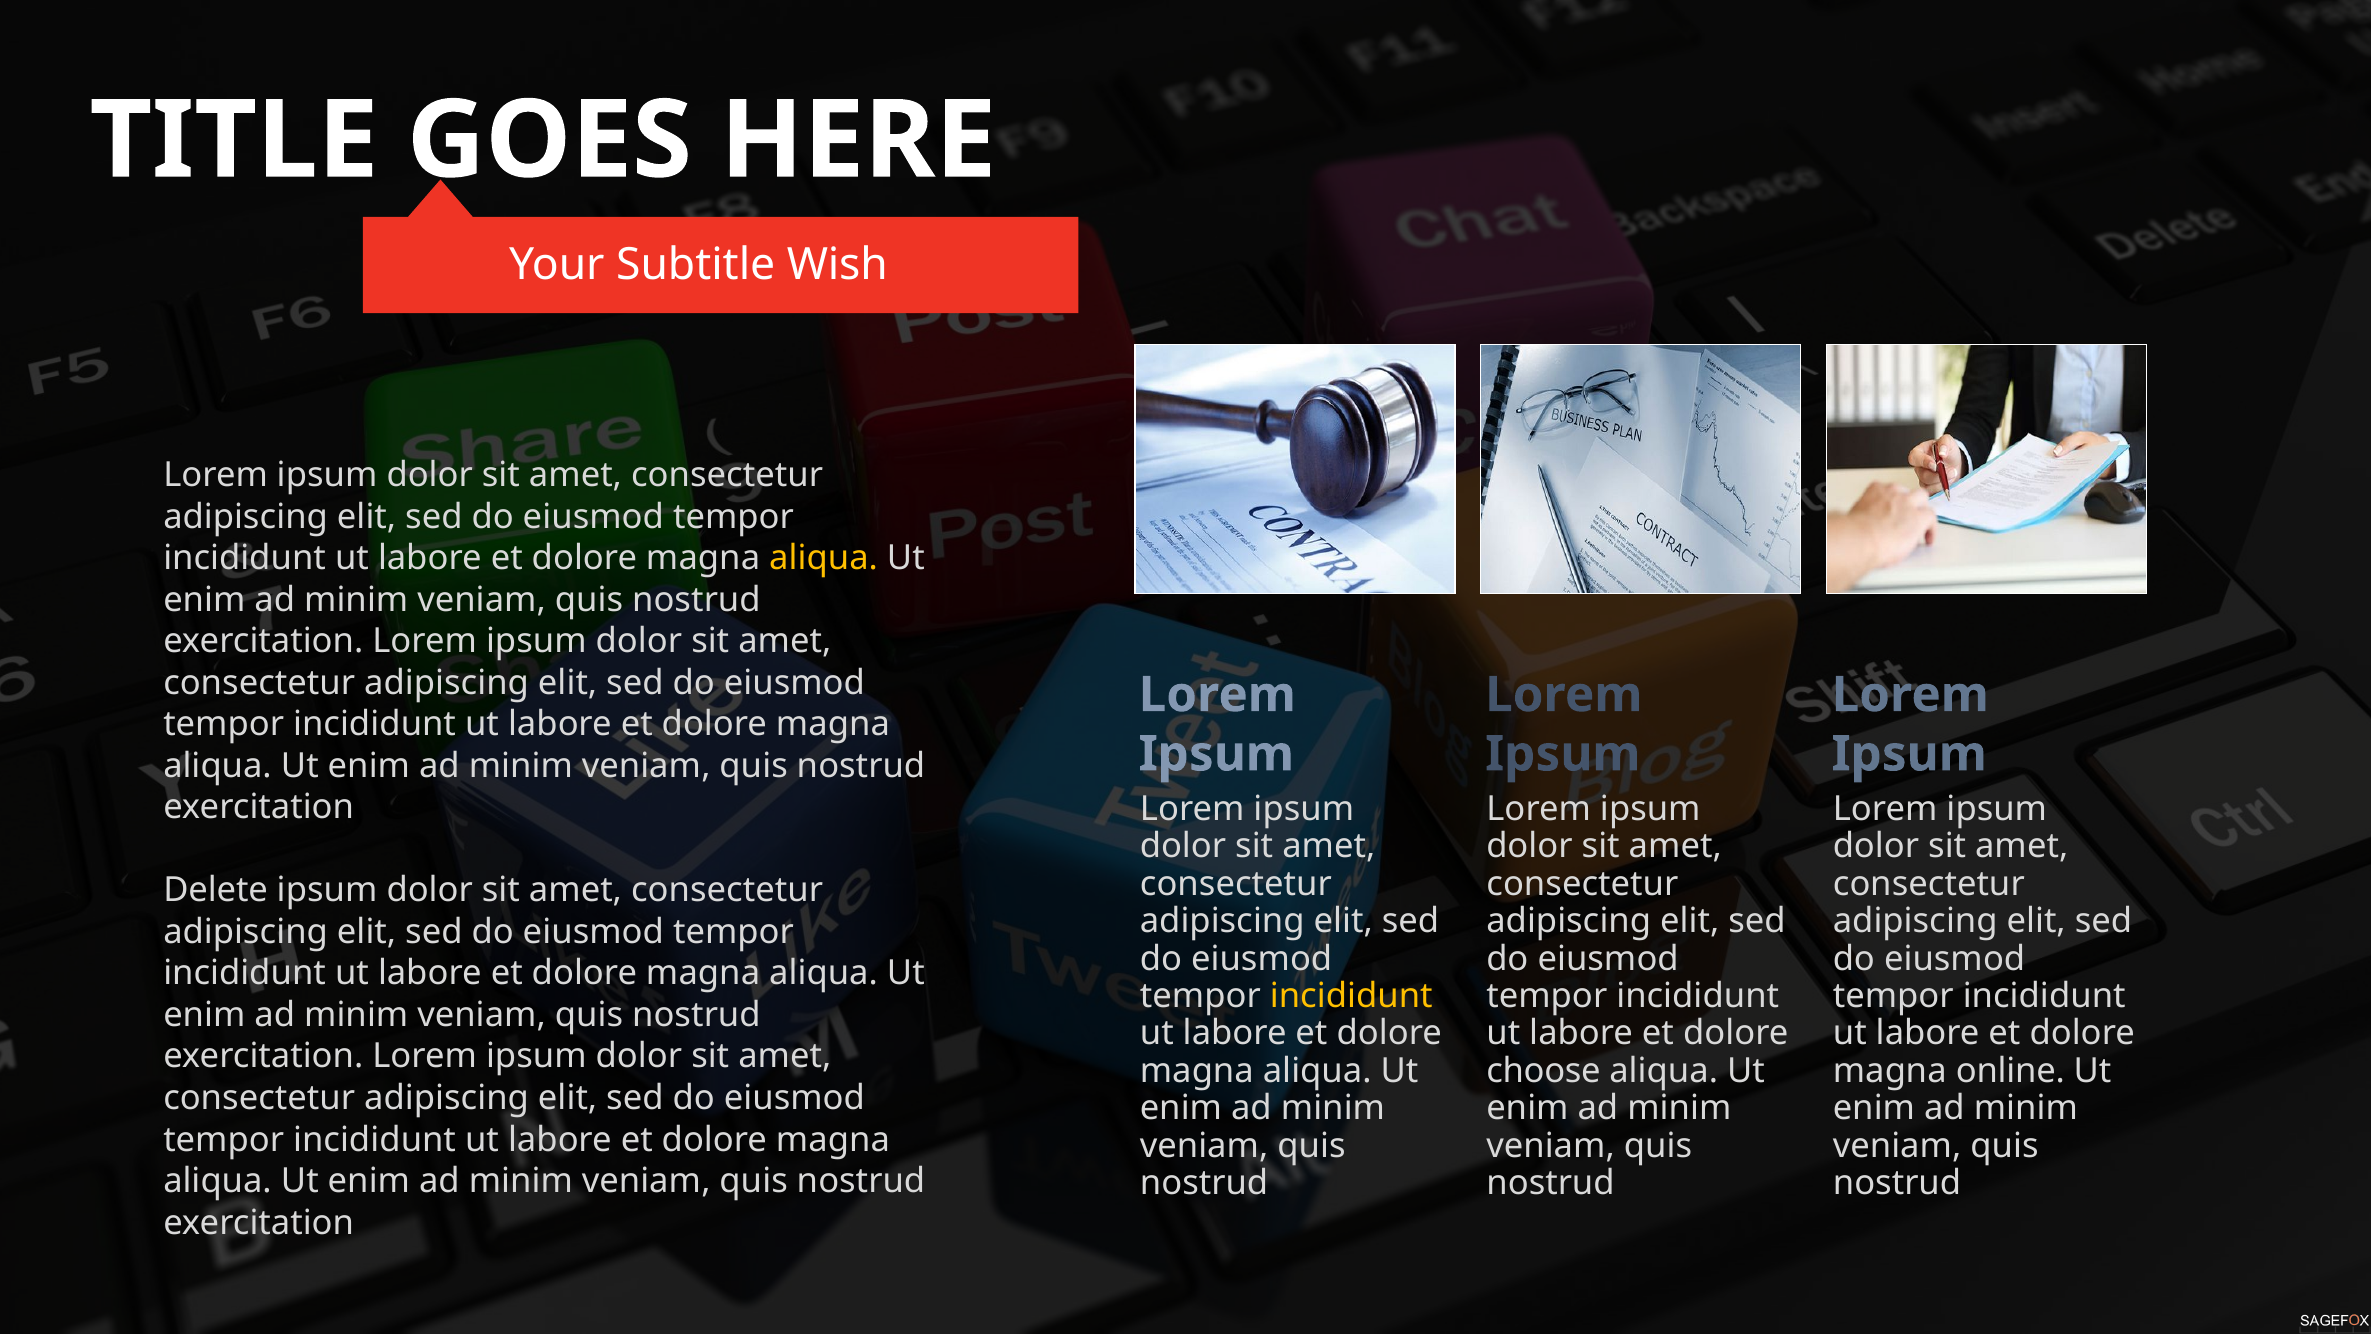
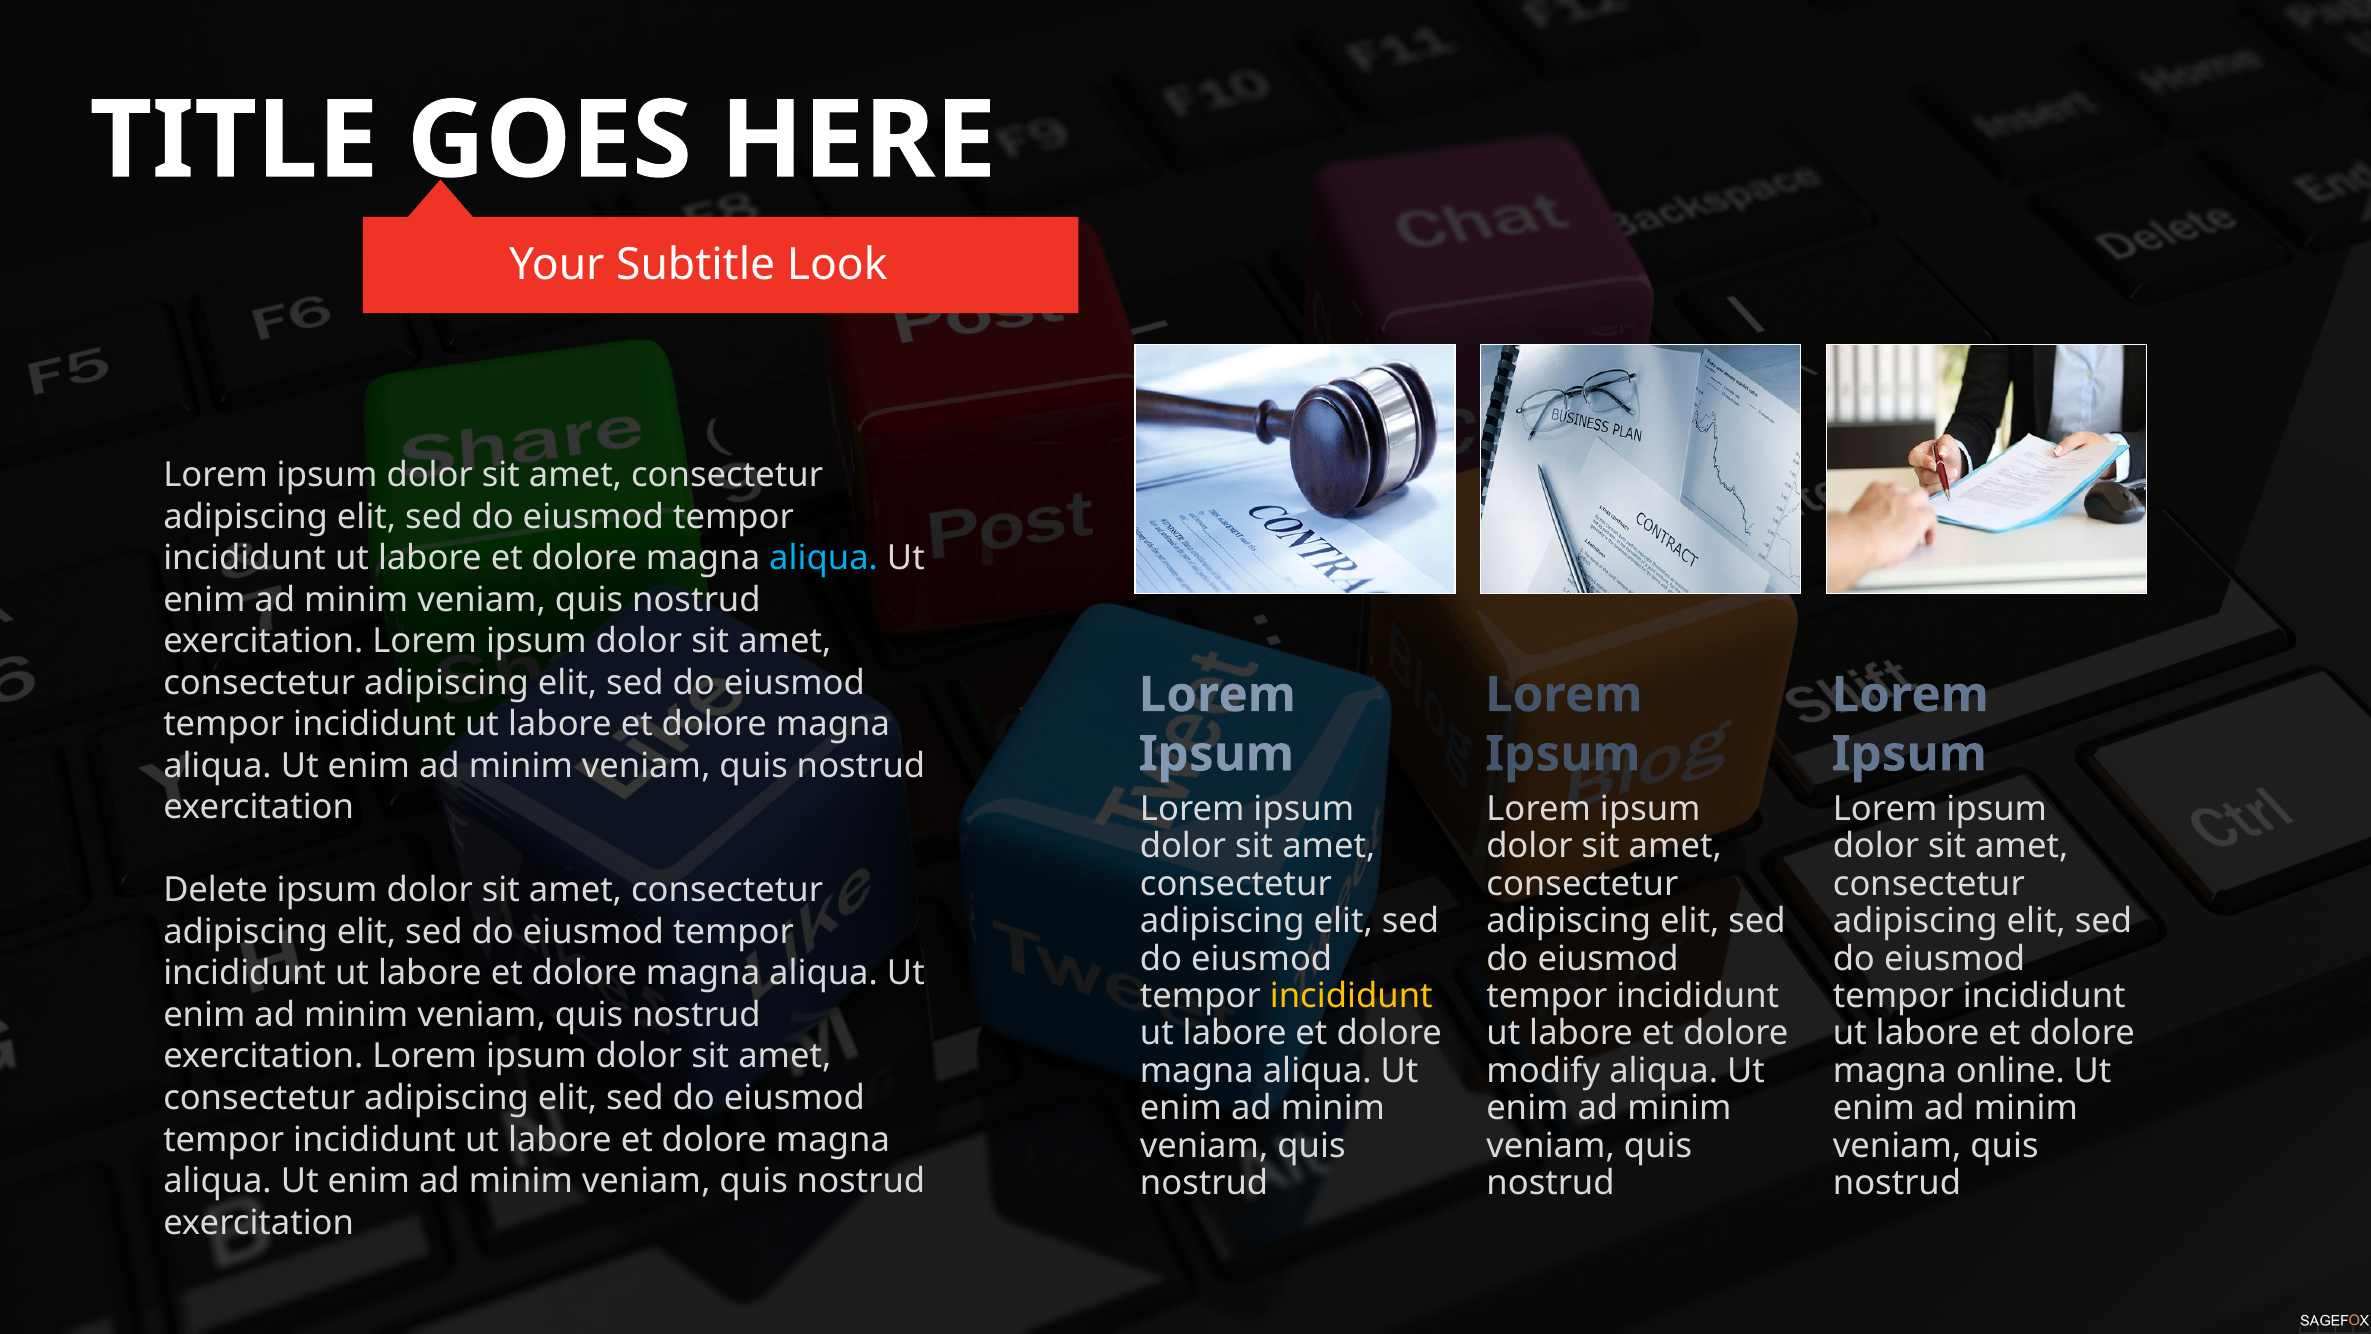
Wish: Wish -> Look (837, 265)
aliqua colour: yellow -> light blue (824, 558)
choose: choose -> modify (1543, 1071)
